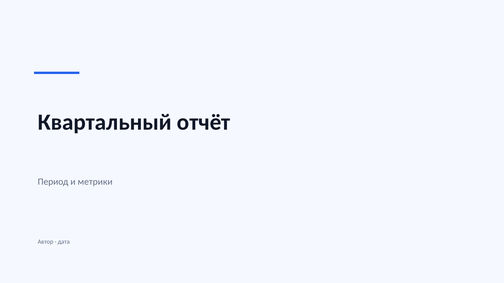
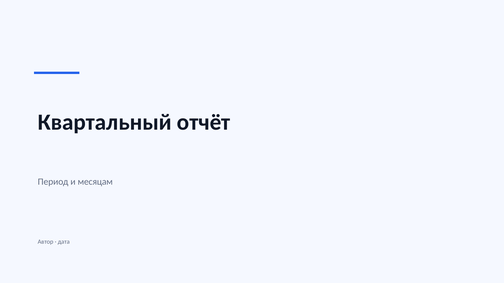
метрики: метрики -> месяцам (95, 182)
